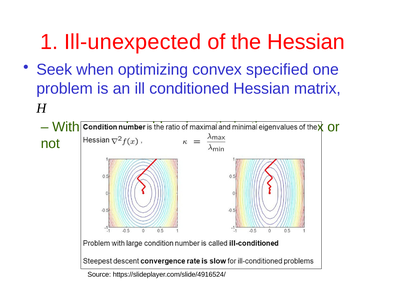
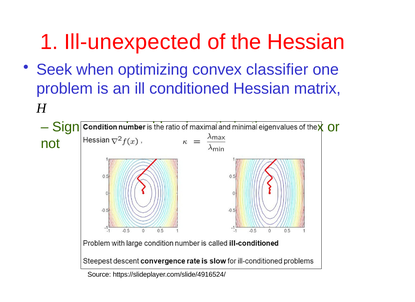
specified: specified -> classifier (277, 70)
With: With -> Sign (66, 127)
